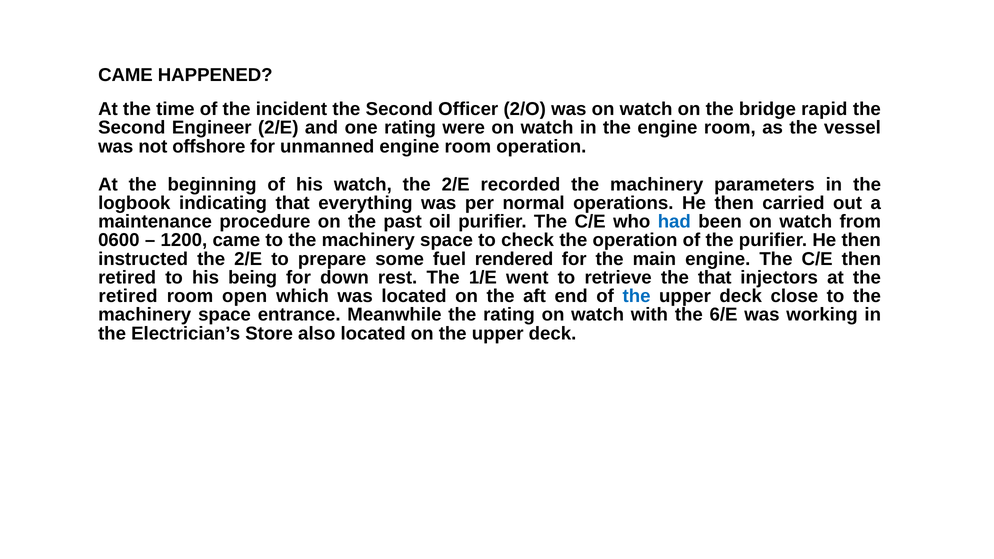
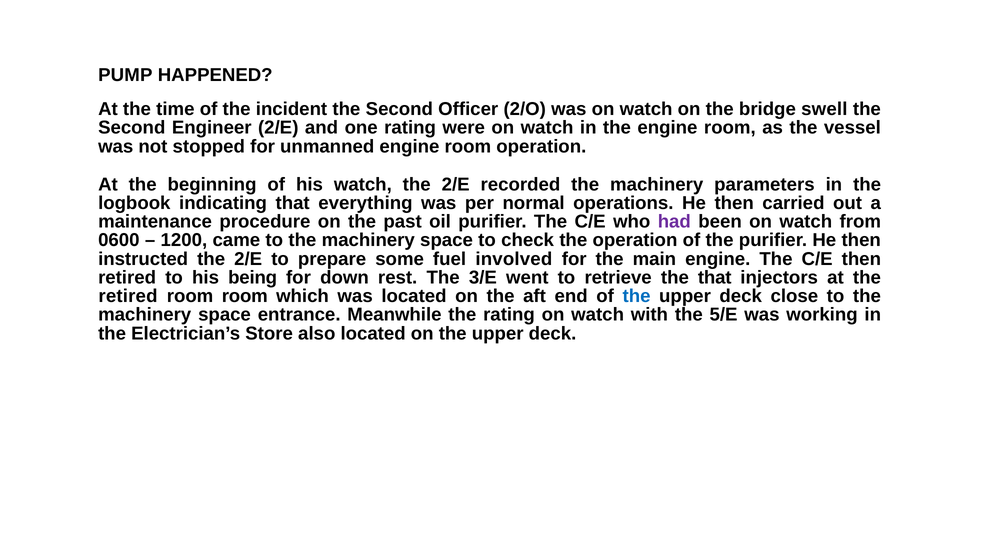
CAME: CAME -> PUMP (125, 75)
rapid: rapid -> swell (824, 109)
offshore: offshore -> stopped (209, 146)
had colour: blue -> purple (674, 222)
rendered: rendered -> involved (514, 259)
1/E: 1/E -> 3/E (483, 278)
room open: open -> room (245, 296)
6/E: 6/E -> 5/E (723, 315)
